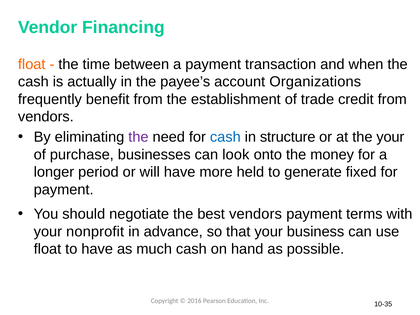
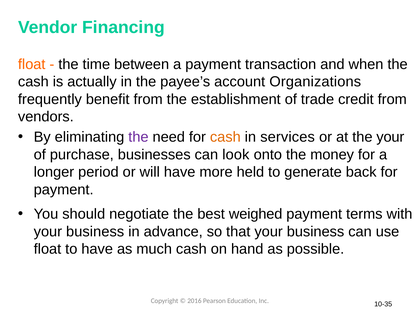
cash colour: blue -> orange (225, 137)
structure: structure -> services (288, 137)
fixed: fixed -> back (361, 172)
best vendors: vendors -> weighed (256, 214)
nonprofit: nonprofit -> business (95, 232)
